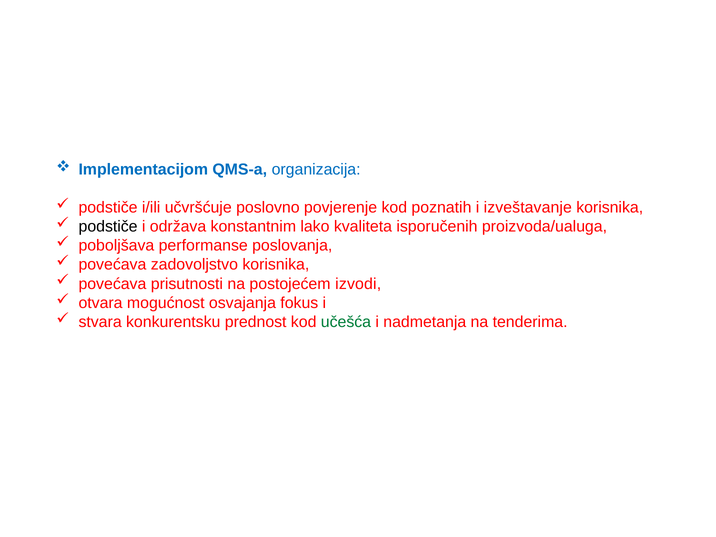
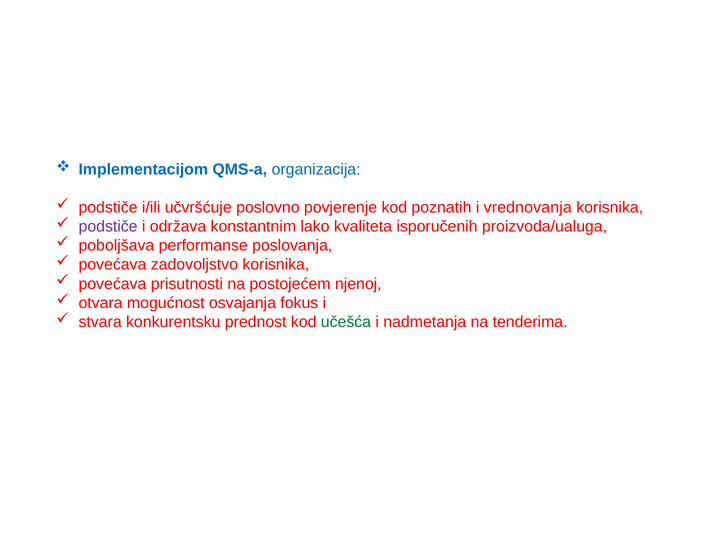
izveštavanje: izveštavanje -> vrednovanja (528, 207)
podstiče colour: black -> purple (108, 227)
izvodi: izvodi -> njenoj (358, 284)
